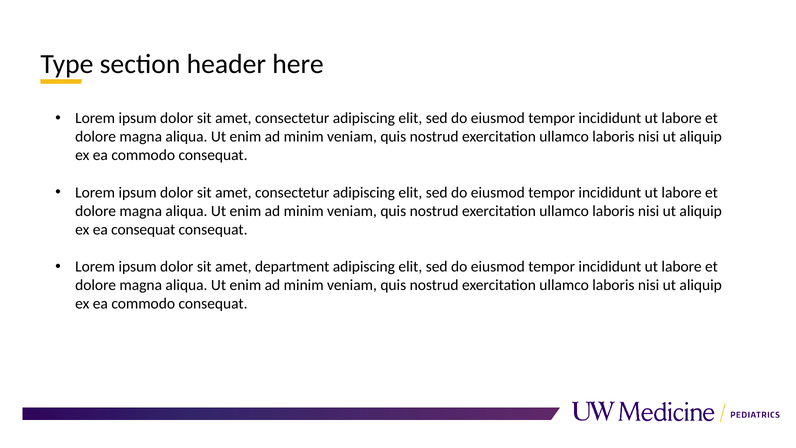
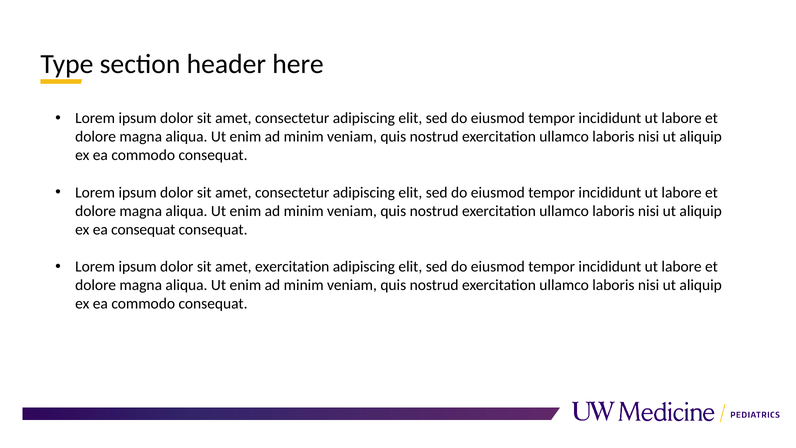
amet department: department -> exercitation (292, 267)
